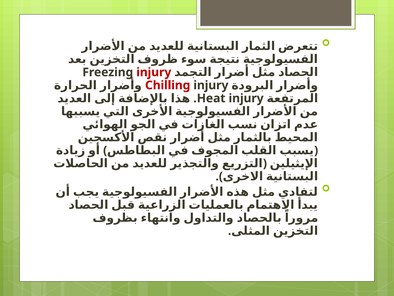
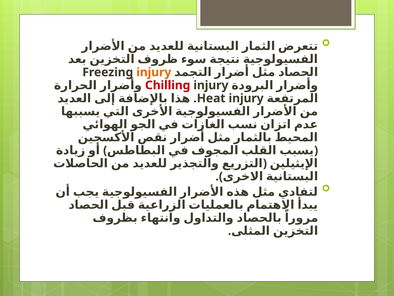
injury colour: red -> orange (154, 72)
